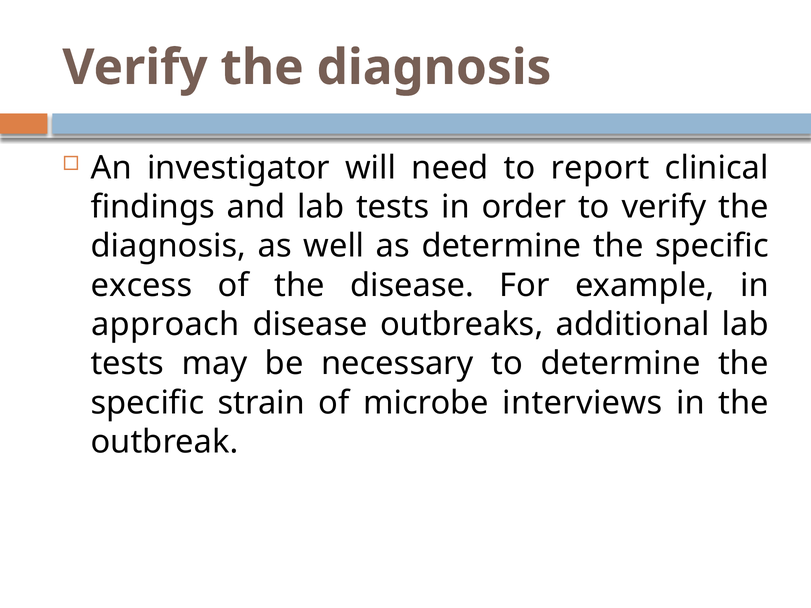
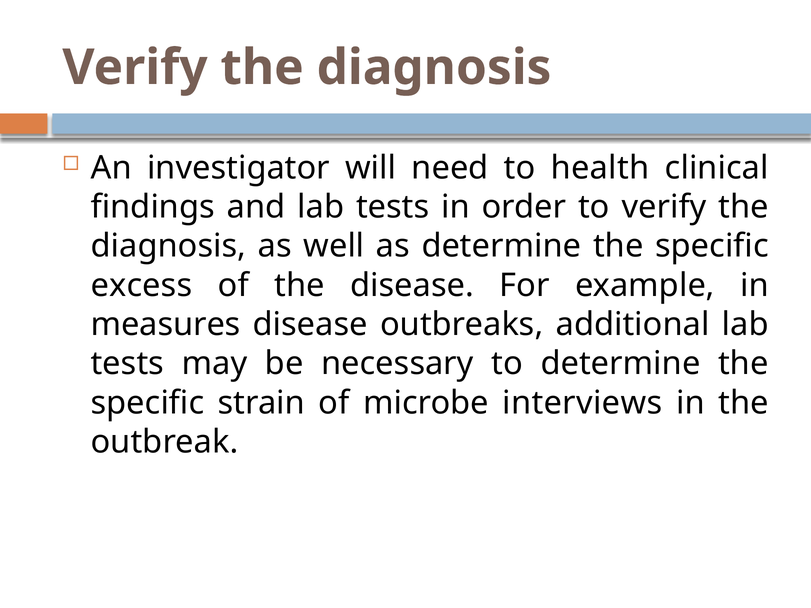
report: report -> health (600, 168)
approach: approach -> measures (166, 325)
